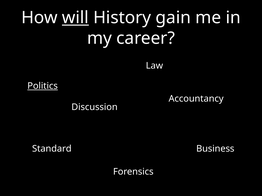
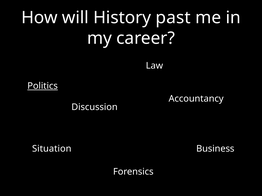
will underline: present -> none (75, 18)
gain: gain -> past (173, 18)
Standard: Standard -> Situation (52, 149)
